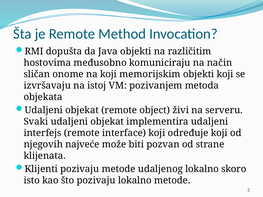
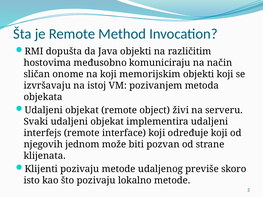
najveće: najveće -> jednom (82, 144)
udaljenog lokalno: lokalno -> previše (202, 169)
